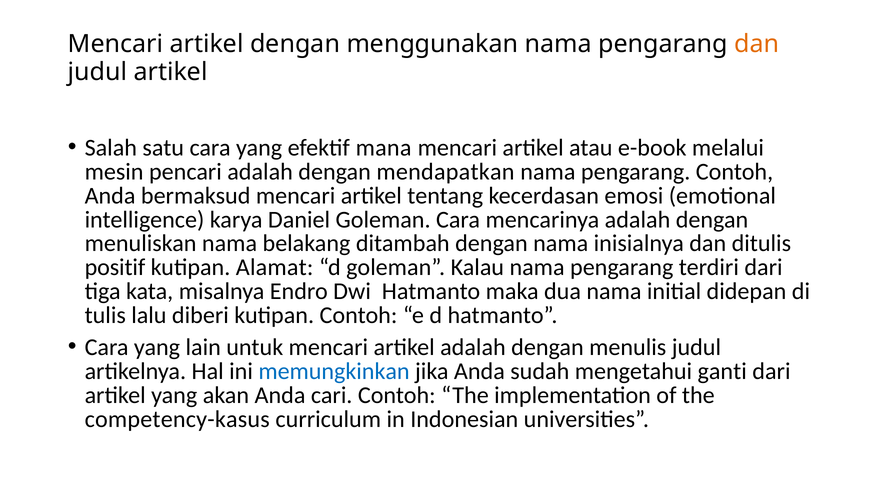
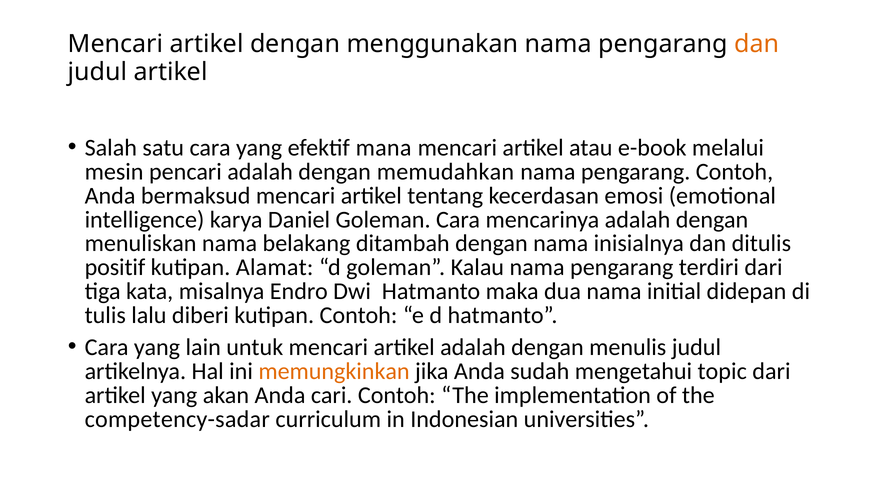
mendapatkan: mendapatkan -> memudahkan (445, 172)
memungkinkan colour: blue -> orange (334, 371)
ganti: ganti -> topic (722, 371)
competency-kasus: competency-kasus -> competency-sadar (177, 419)
